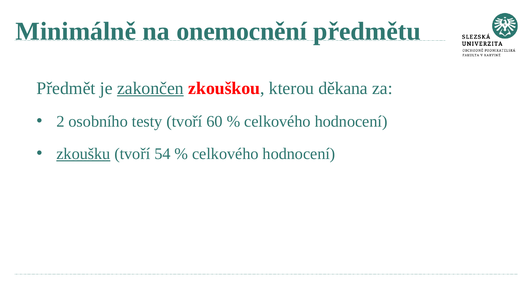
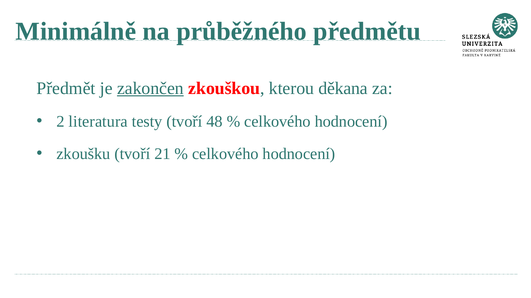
onemocnění: onemocnění -> průběžného (242, 31)
osobního: osobního -> literatura (98, 122)
60: 60 -> 48 (215, 122)
zkoušku underline: present -> none (83, 154)
54: 54 -> 21 (162, 154)
